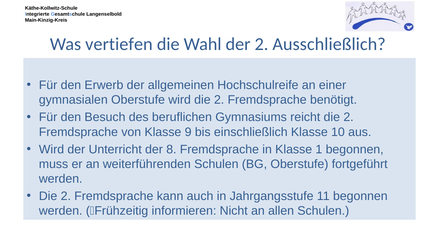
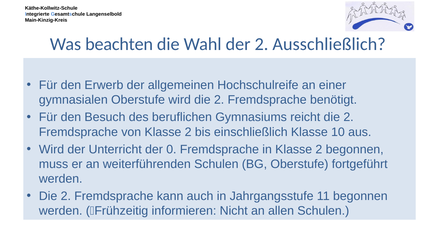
vertiefen: vertiefen -> beachten (119, 44)
von Klasse 9: 9 -> 2 (188, 132)
8: 8 -> 0 (171, 149)
in Klasse 1: 1 -> 2 (319, 149)
